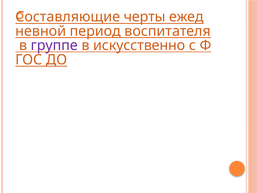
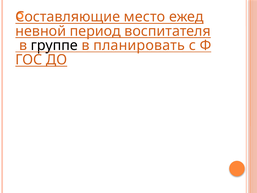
черты: черты -> место (145, 17)
группе colour: purple -> black (54, 45)
искусственно: искусственно -> планировать (139, 45)
